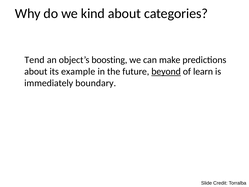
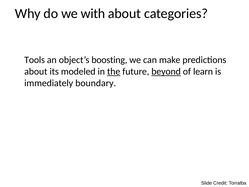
kind: kind -> with (93, 13)
Tend: Tend -> Tools (35, 60)
example: example -> modeled (78, 71)
the underline: none -> present (114, 71)
